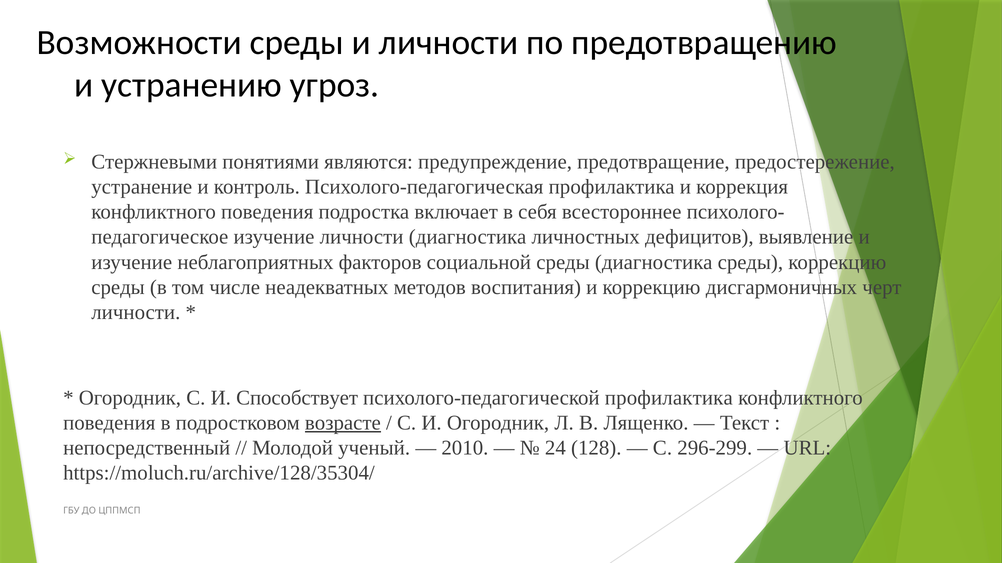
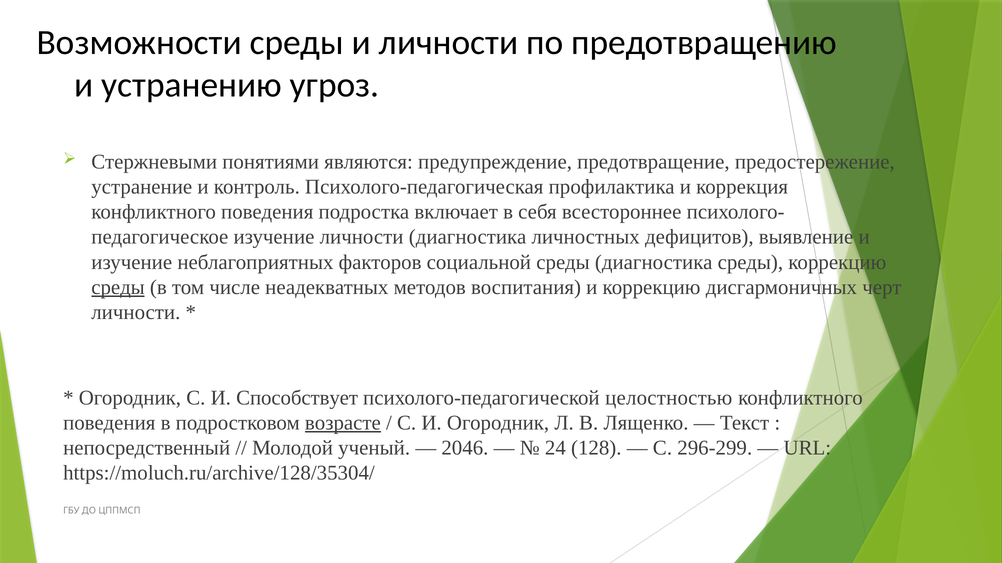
среды underline: none -> present (118, 287)
психолого-педагогической профилактика: профилактика -> целостностью (669, 398)
2010: 2010 -> 2046 (465, 448)
